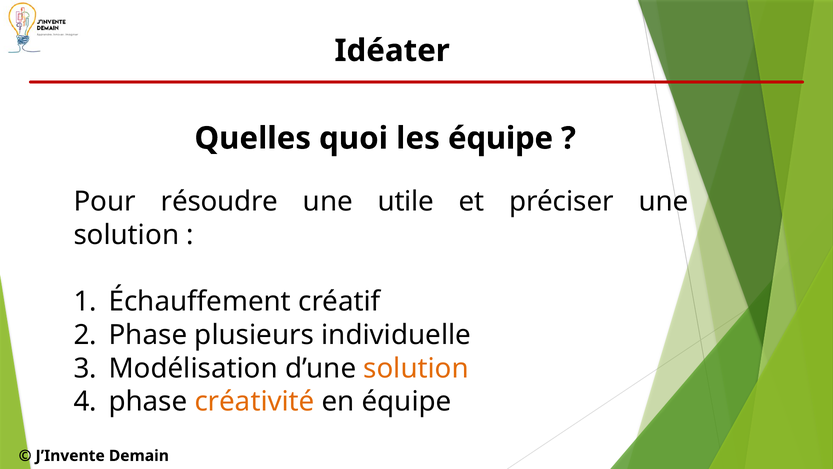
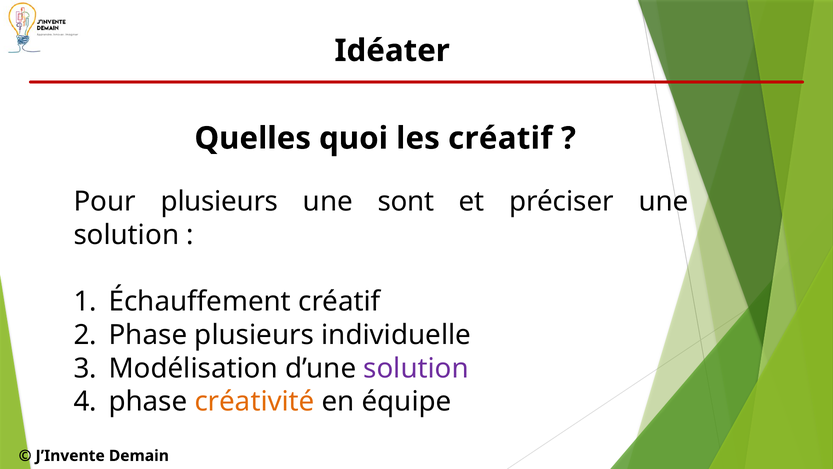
les équipe: équipe -> créatif (500, 138)
Pour résoudre: résoudre -> plusieurs (219, 201)
utile: utile -> sont (406, 201)
solution colour: orange -> purple (416, 368)
